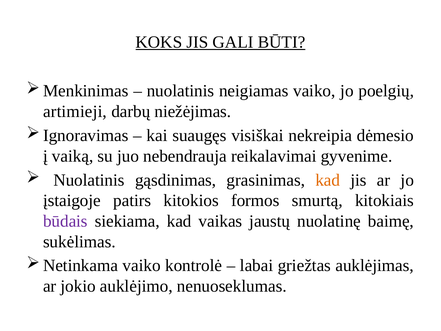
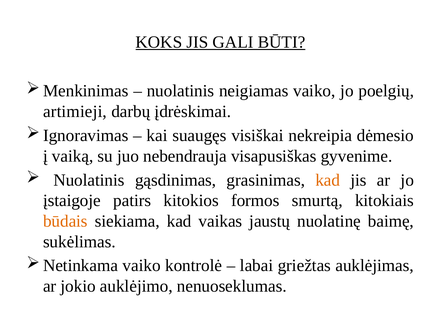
niežėjimas: niežėjimas -> įdrėskimai (193, 111)
reikalavimai: reikalavimai -> visapusiškas (274, 156)
būdais colour: purple -> orange (65, 221)
